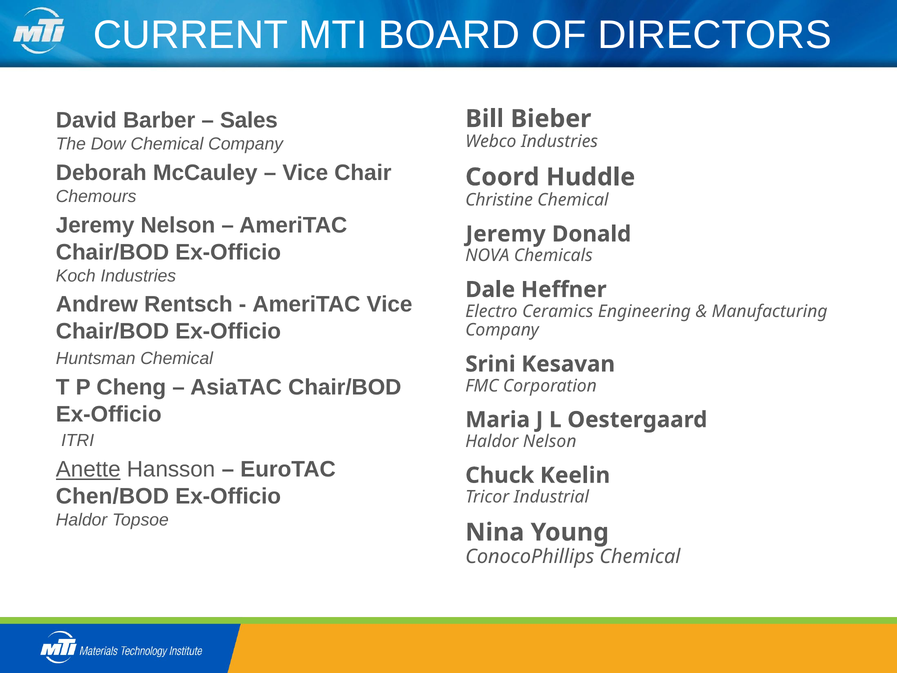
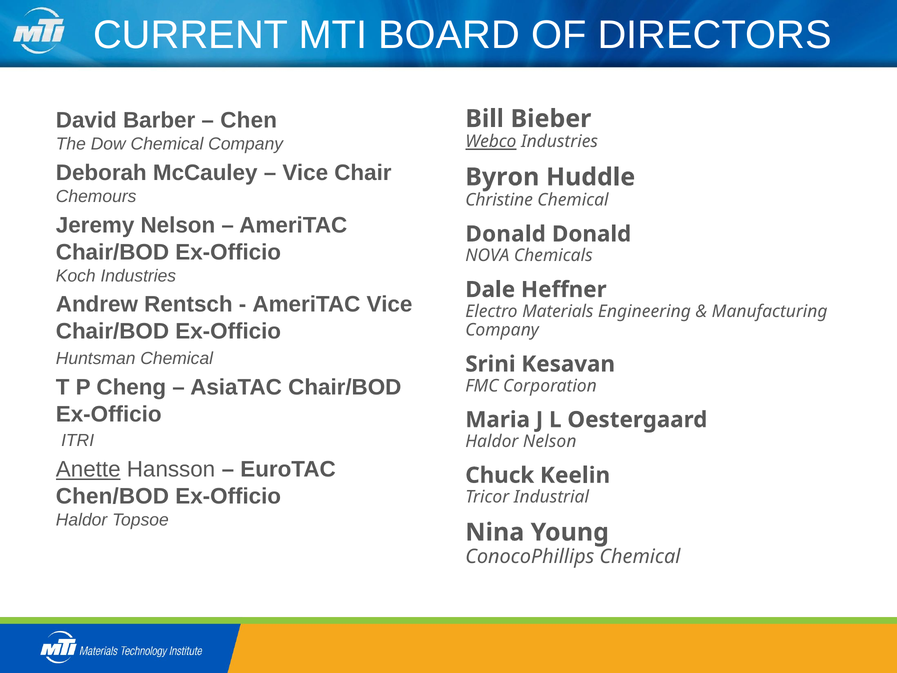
Sales: Sales -> Chen (249, 120)
Webco underline: none -> present (491, 142)
Coord: Coord -> Byron (502, 177)
Jeremy: Jeremy -> Donald (506, 234)
Ceramics: Ceramics -> Materials (558, 311)
